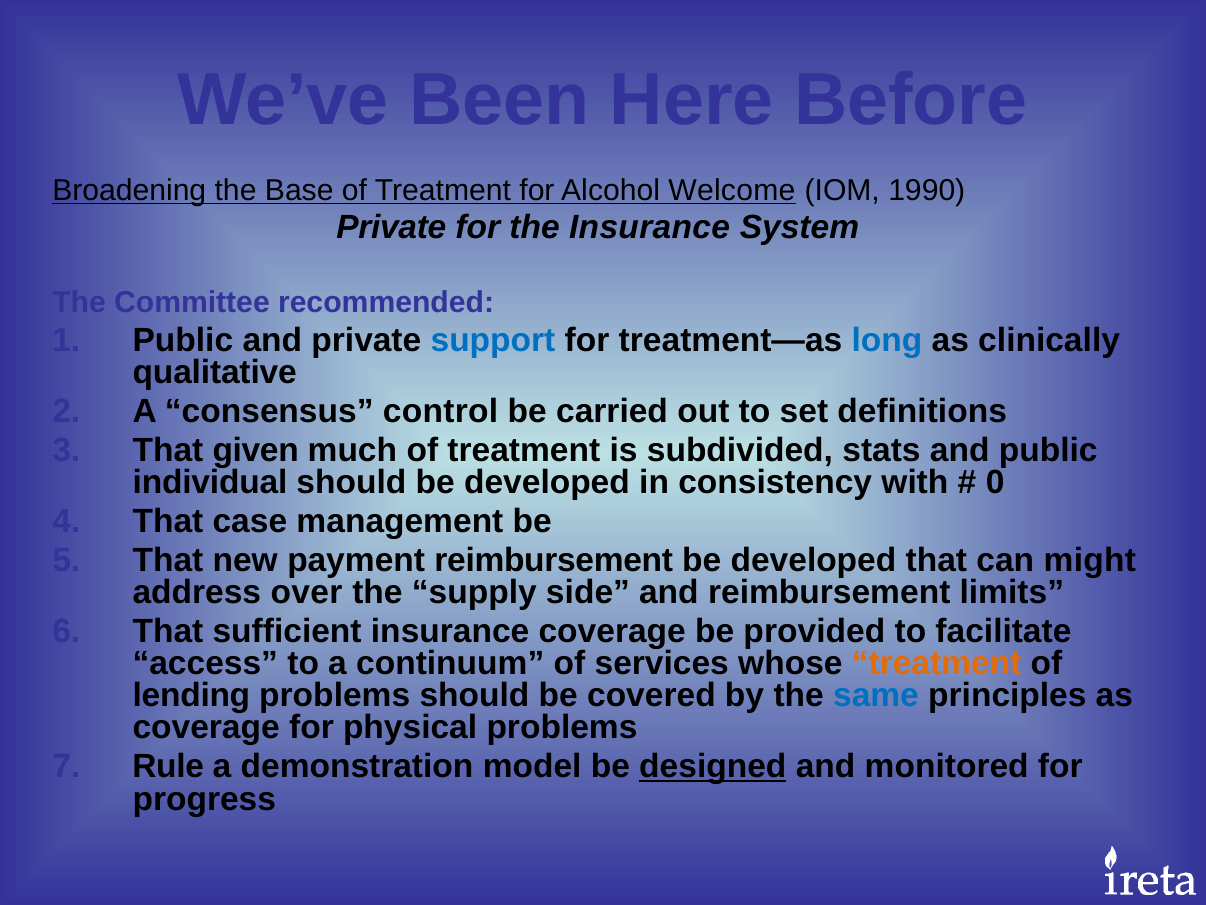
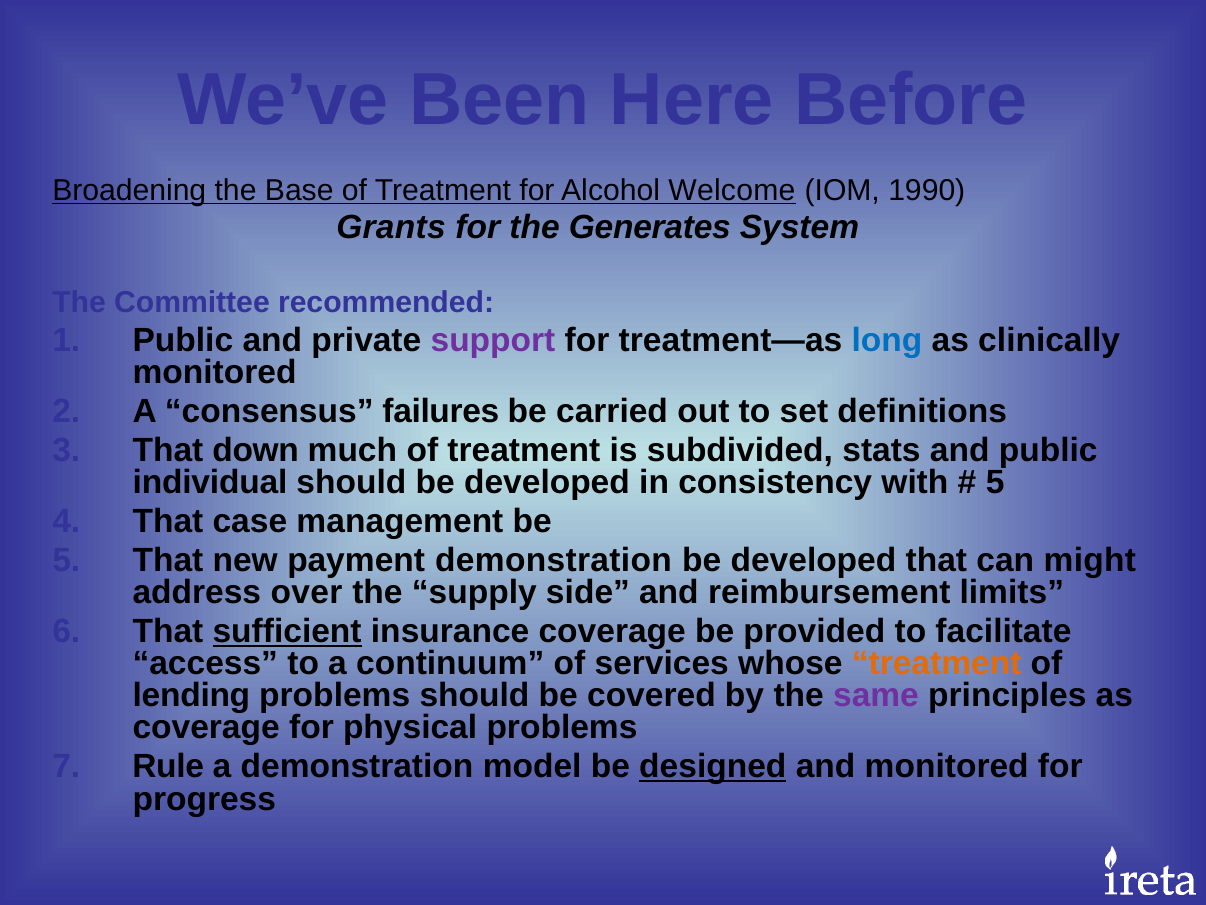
Private: Private -> Grants (391, 227)
the Insurance: Insurance -> Generates (650, 227)
support colour: blue -> purple (493, 340)
qualitative: qualitative -> monitored (215, 372)
control: control -> failures (441, 411)
given: given -> down (256, 450)
0: 0 -> 5 (995, 482)
payment reimbursement: reimbursement -> demonstration (553, 560)
sufficient underline: none -> present (287, 631)
same colour: blue -> purple (876, 695)
